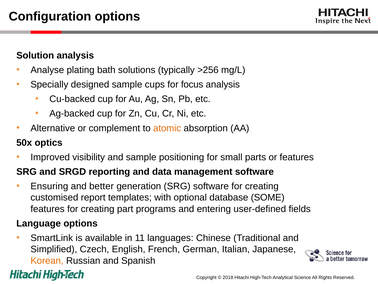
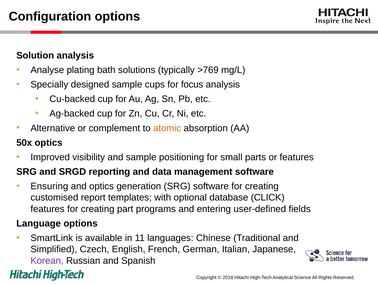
>256: >256 -> >769 (208, 70)
and better: better -> optics (102, 186)
SOME: SOME -> CLICK (268, 197)
Korean colour: orange -> purple (47, 260)
